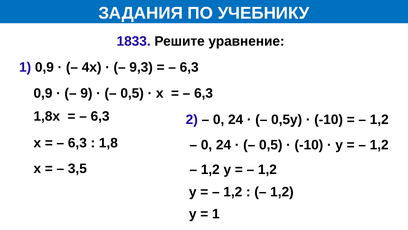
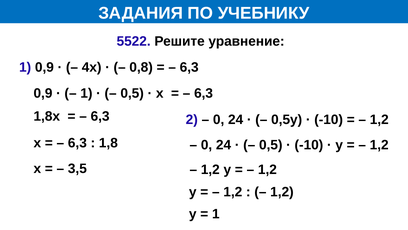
1833: 1833 -> 5522 (134, 41)
9,3: 9,3 -> 0,8 (141, 67)
9: 9 -> 1 (86, 93)
